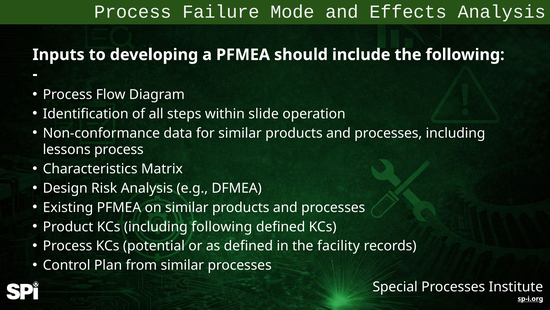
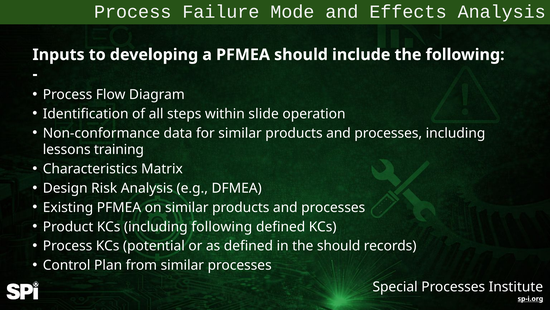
lessons process: process -> training (119, 149)
the facility: facility -> should (339, 246)
